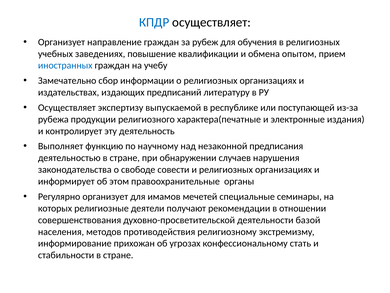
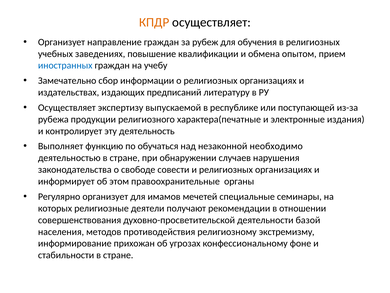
КПДР colour: blue -> orange (154, 22)
научному: научному -> обучаться (158, 146)
предписания: предписания -> необходимо (276, 146)
стать: стать -> фоне (301, 243)
